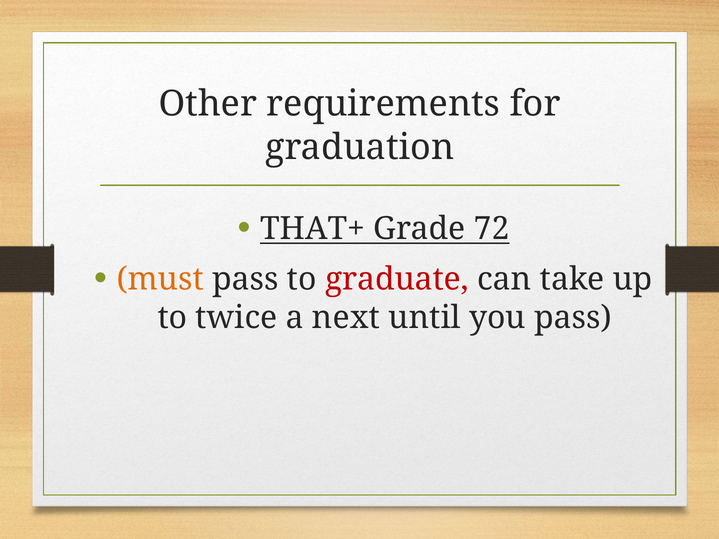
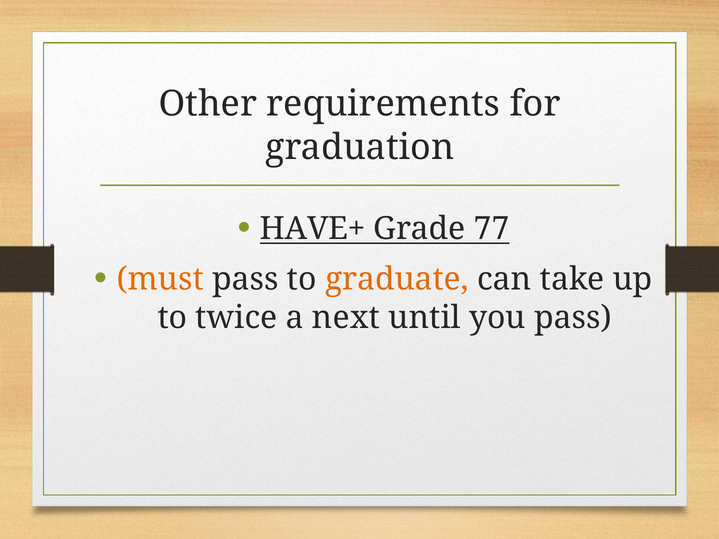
THAT+: THAT+ -> HAVE+ (313, 229)
72: 72 -> 77 (492, 229)
graduate colour: red -> orange (397, 280)
